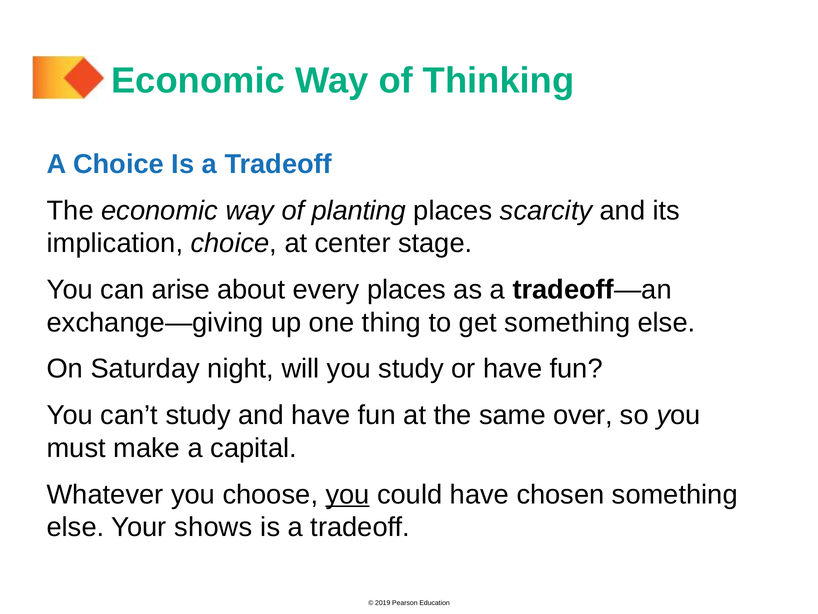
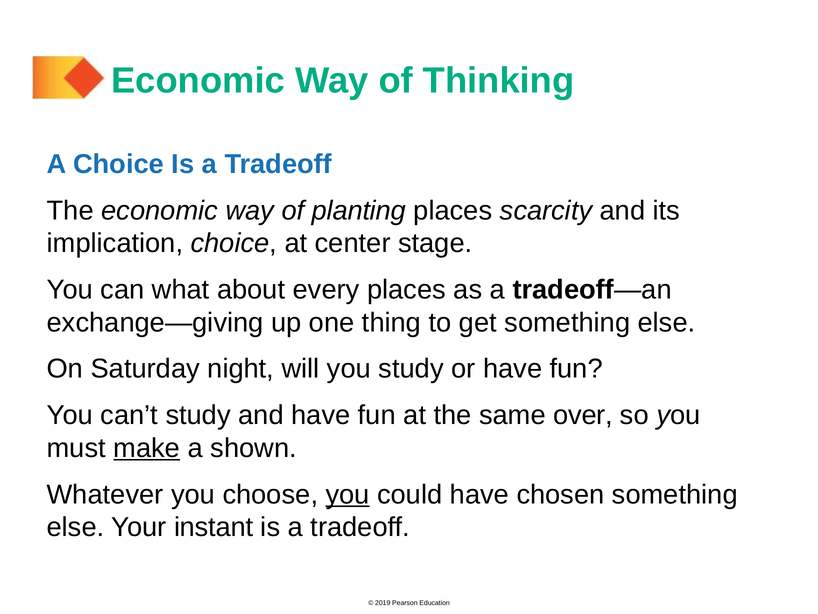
arise: arise -> what (181, 290)
make underline: none -> present (147, 448)
capital: capital -> shown (254, 448)
shows: shows -> instant (214, 527)
